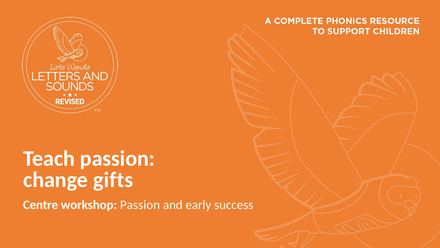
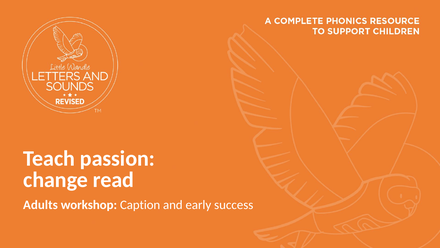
gifts: gifts -> read (113, 180)
Centre: Centre -> Adults (40, 205)
workshop Passion: Passion -> Caption (140, 205)
